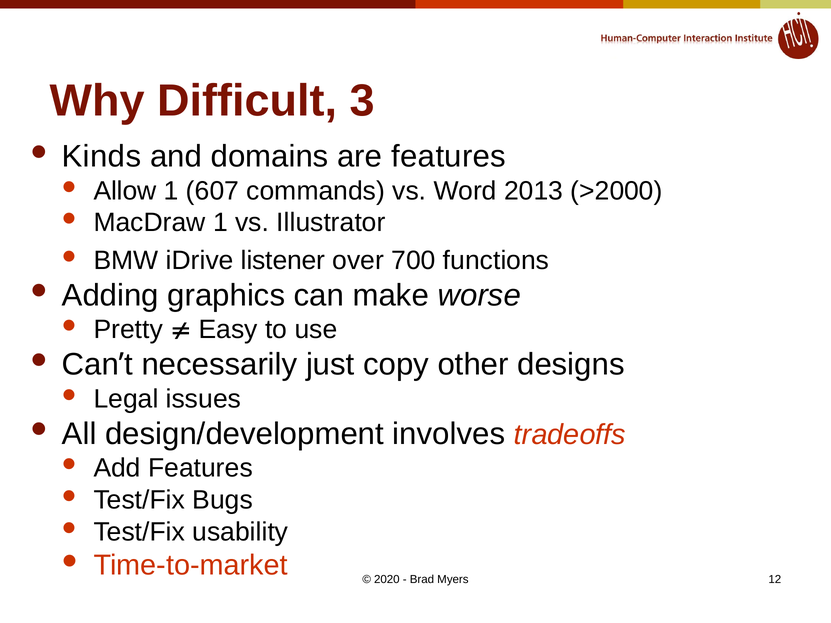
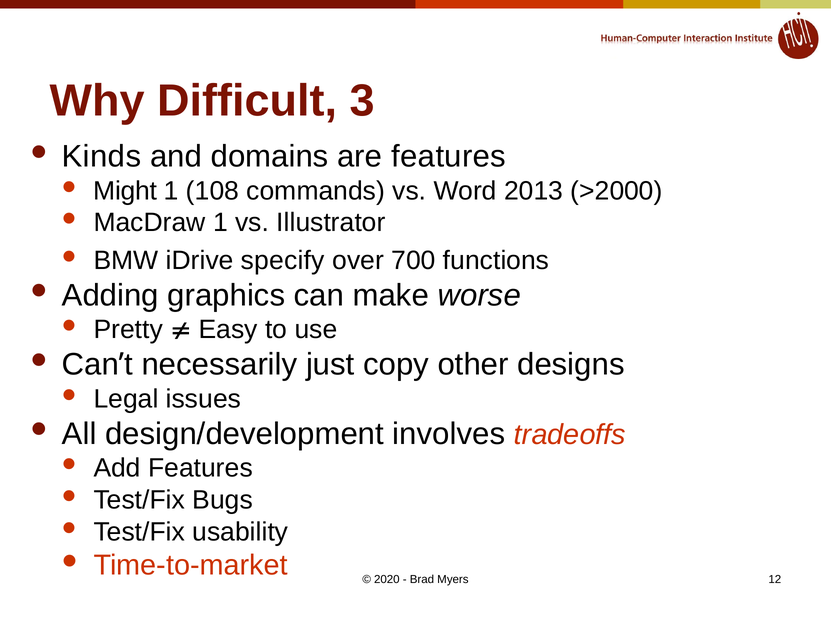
Allow: Allow -> Might (125, 191)
607: 607 -> 108 (213, 191)
listener: listener -> specify (283, 261)
